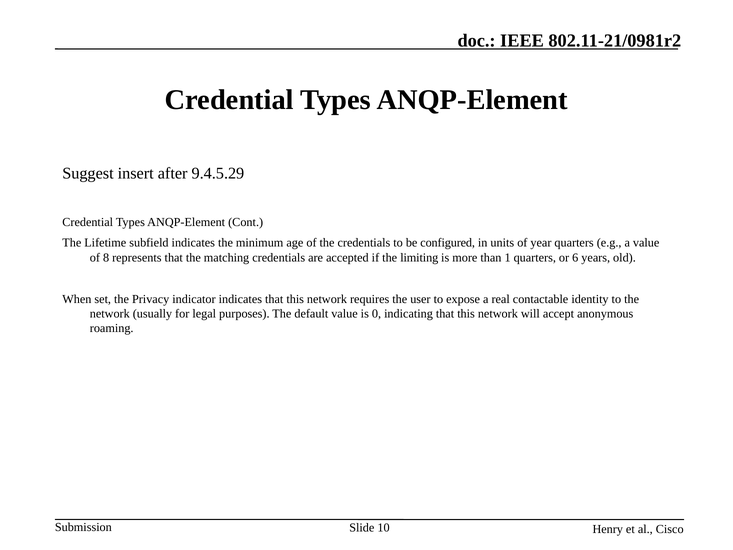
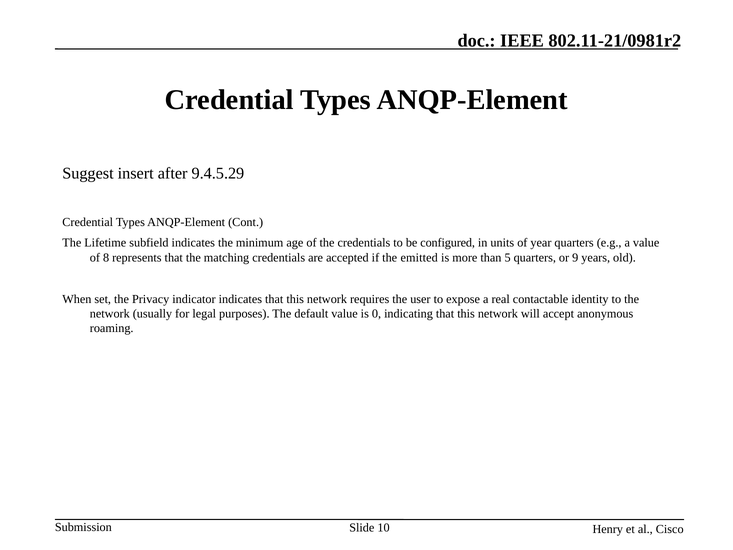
limiting: limiting -> emitted (419, 257)
1: 1 -> 5 (508, 257)
6: 6 -> 9 (575, 257)
